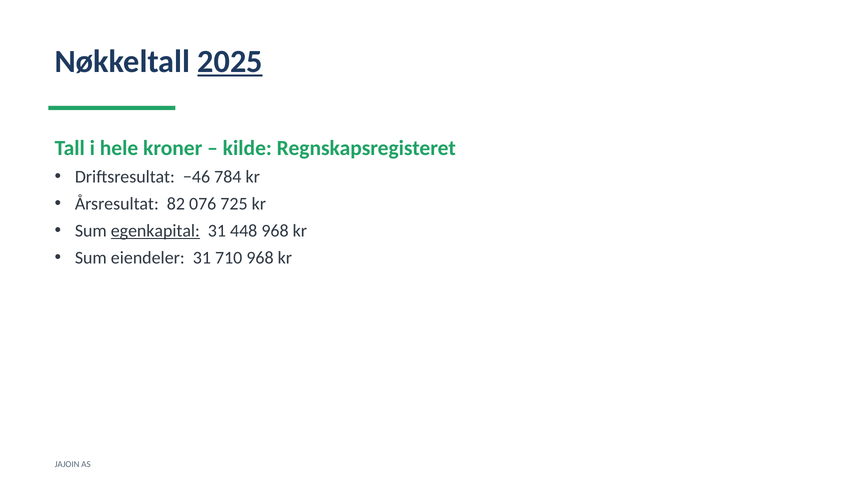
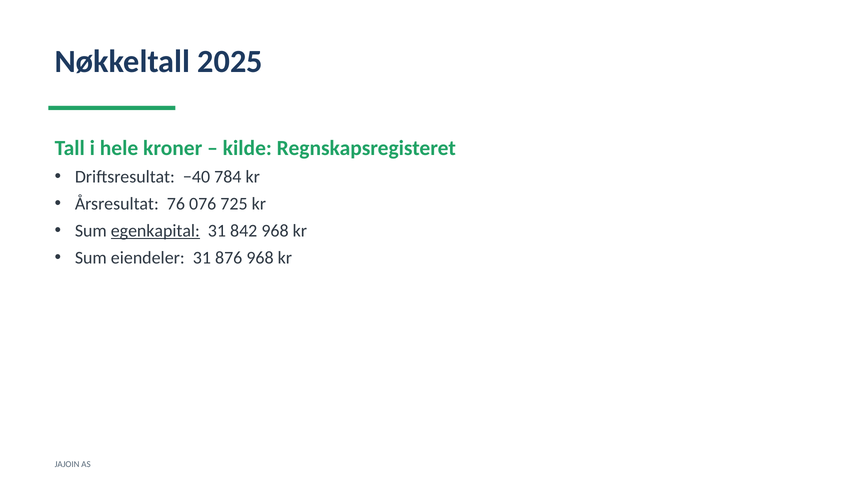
2025 underline: present -> none (230, 61)
−46: −46 -> −40 (197, 177)
82: 82 -> 76 (176, 204)
448: 448 -> 842 (244, 231)
710: 710 -> 876 (229, 258)
